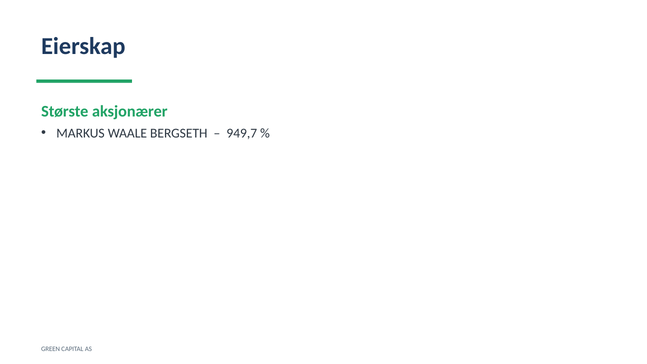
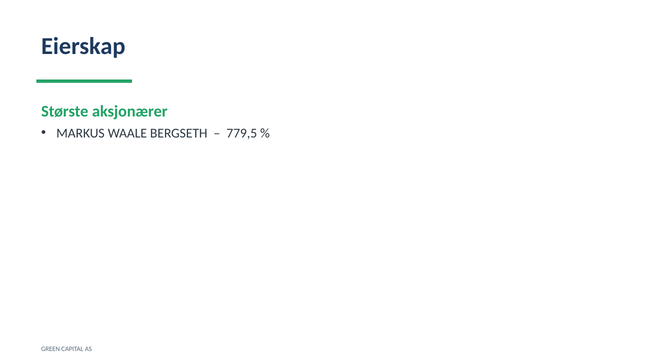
949,7: 949,7 -> 779,5 (242, 133)
